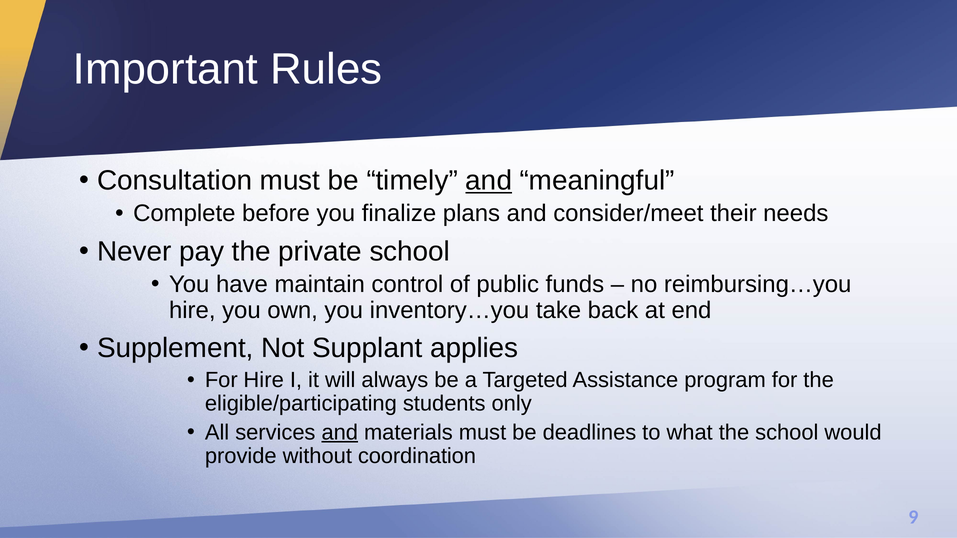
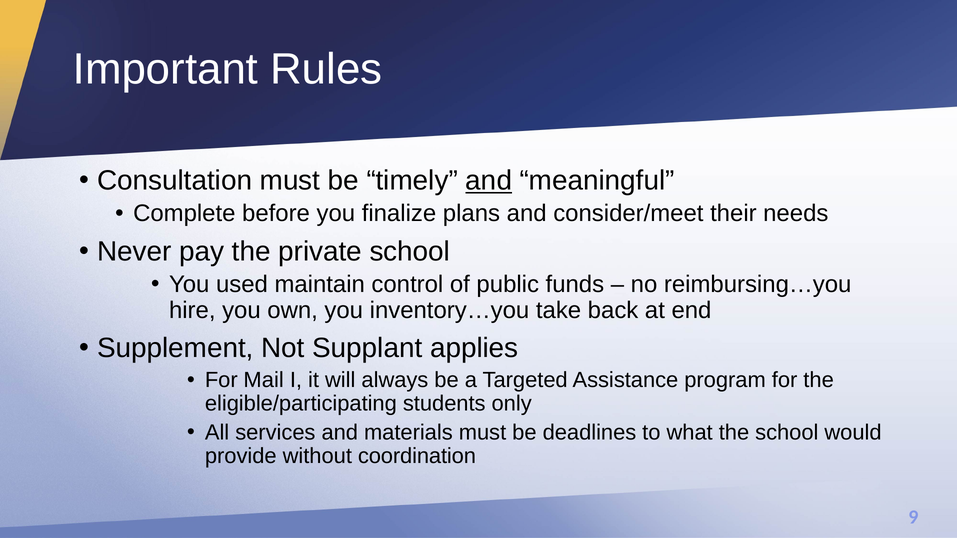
have: have -> used (242, 285)
For Hire: Hire -> Mail (264, 380)
and underline: present -> none (340, 433)
